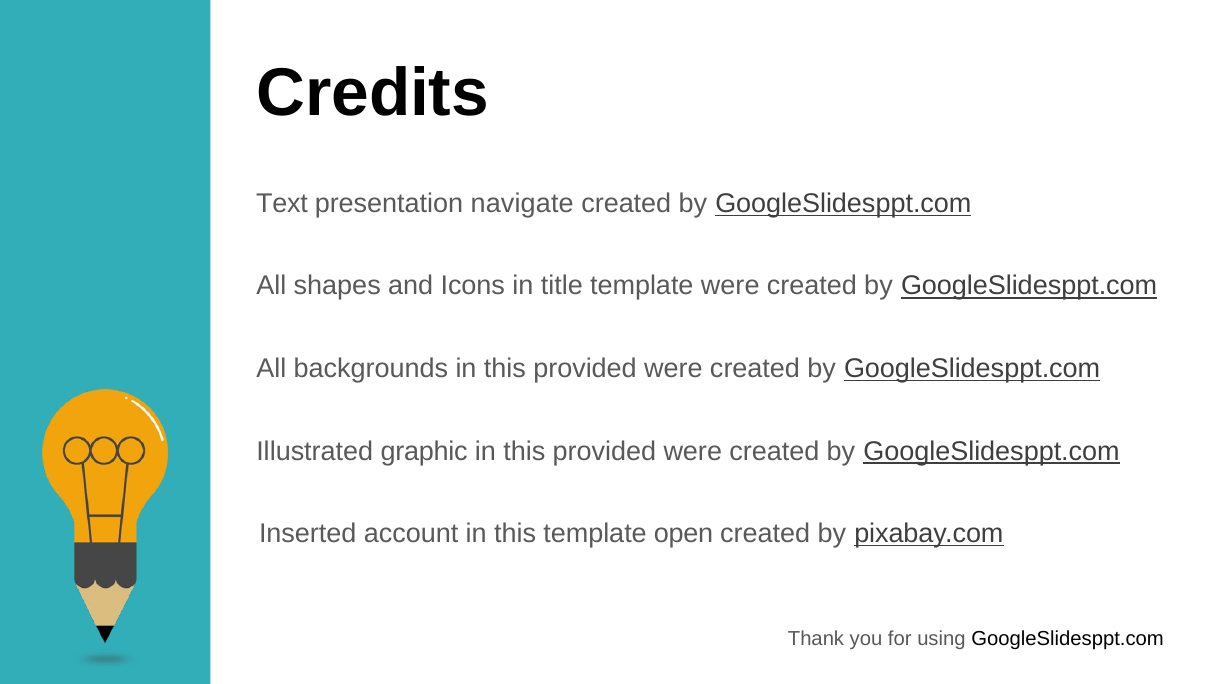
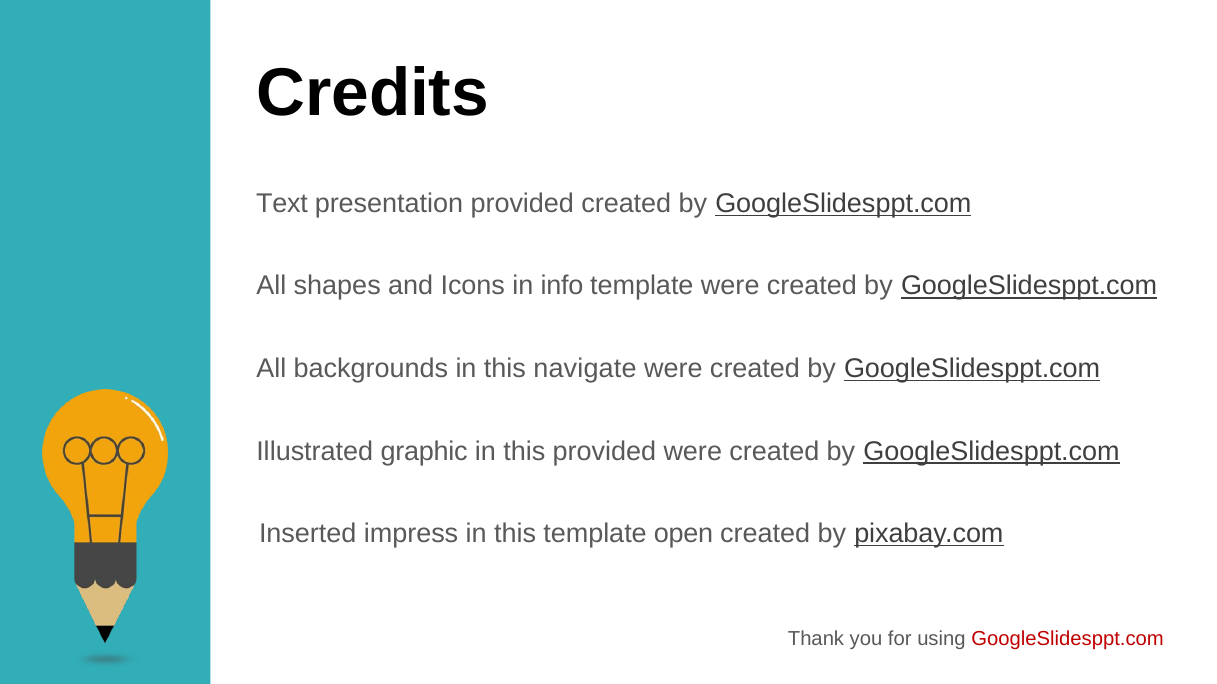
presentation navigate: navigate -> provided (522, 203)
title: title -> info (562, 286)
backgrounds in this provided: provided -> navigate (585, 369)
account: account -> impress (411, 534)
GoogleSlidesppt.com colour: black -> red (1068, 640)
